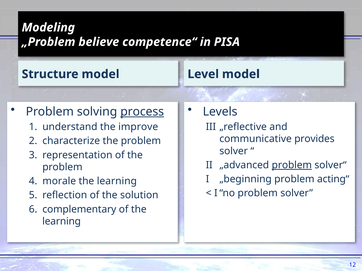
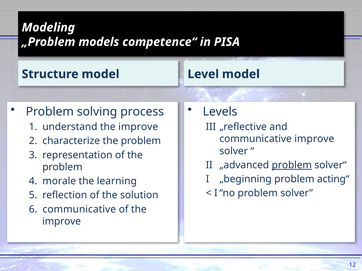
believe: believe -> models (99, 42)
process underline: present -> none (142, 112)
communicative provides: provides -> improve (314, 139)
complementary: complementary -> communicative (79, 210)
learning: learning -> improve (62, 222)
